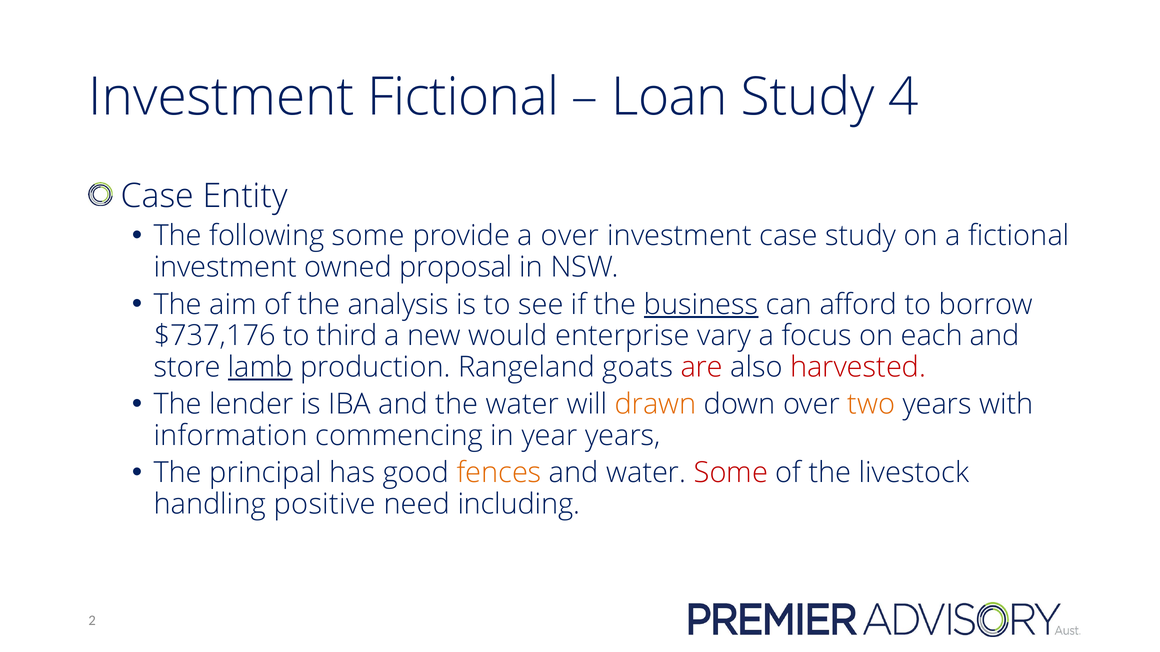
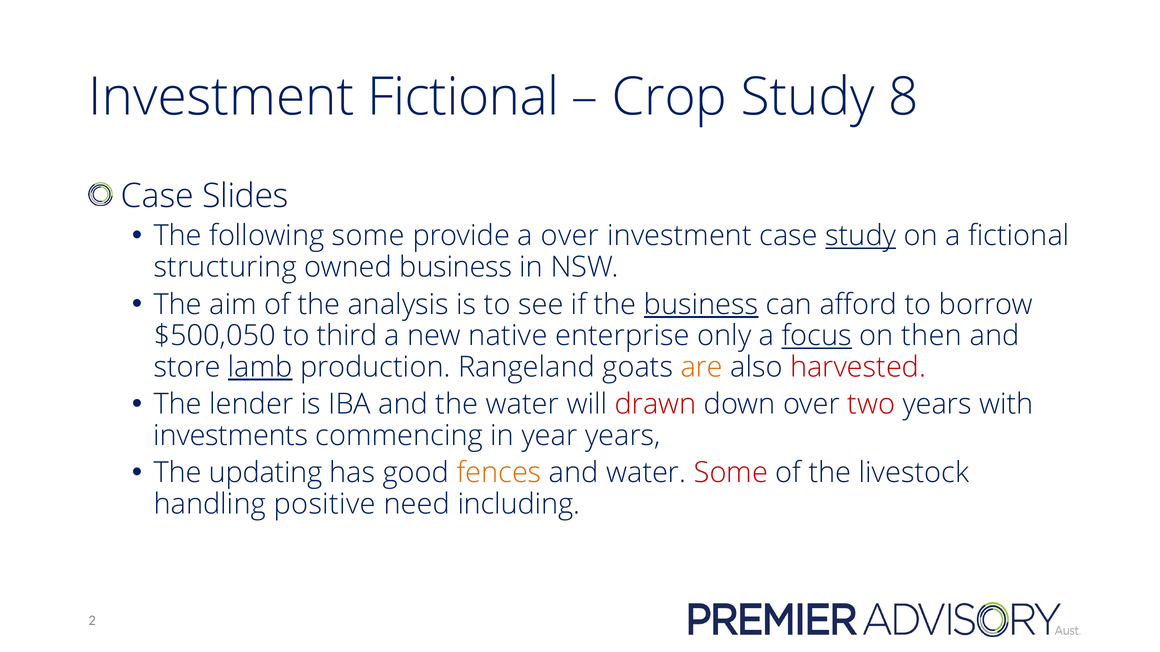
Loan: Loan -> Crop (669, 97)
4: 4 -> 8 (904, 97)
Entity: Entity -> Slides (245, 196)
study underline: none -> present (861, 236)
investment: investment -> structuring (225, 267)
owned proposal: proposal -> business (456, 267)
$737,176: $737,176 -> $500,050 (215, 336)
would: would -> native (508, 336)
vary: vary -> only (724, 336)
focus underline: none -> present (817, 336)
each: each -> then (932, 336)
are colour: red -> orange (702, 367)
drawn colour: orange -> red (656, 405)
two colour: orange -> red (871, 405)
information: information -> investments (231, 436)
principal: principal -> updating (266, 473)
